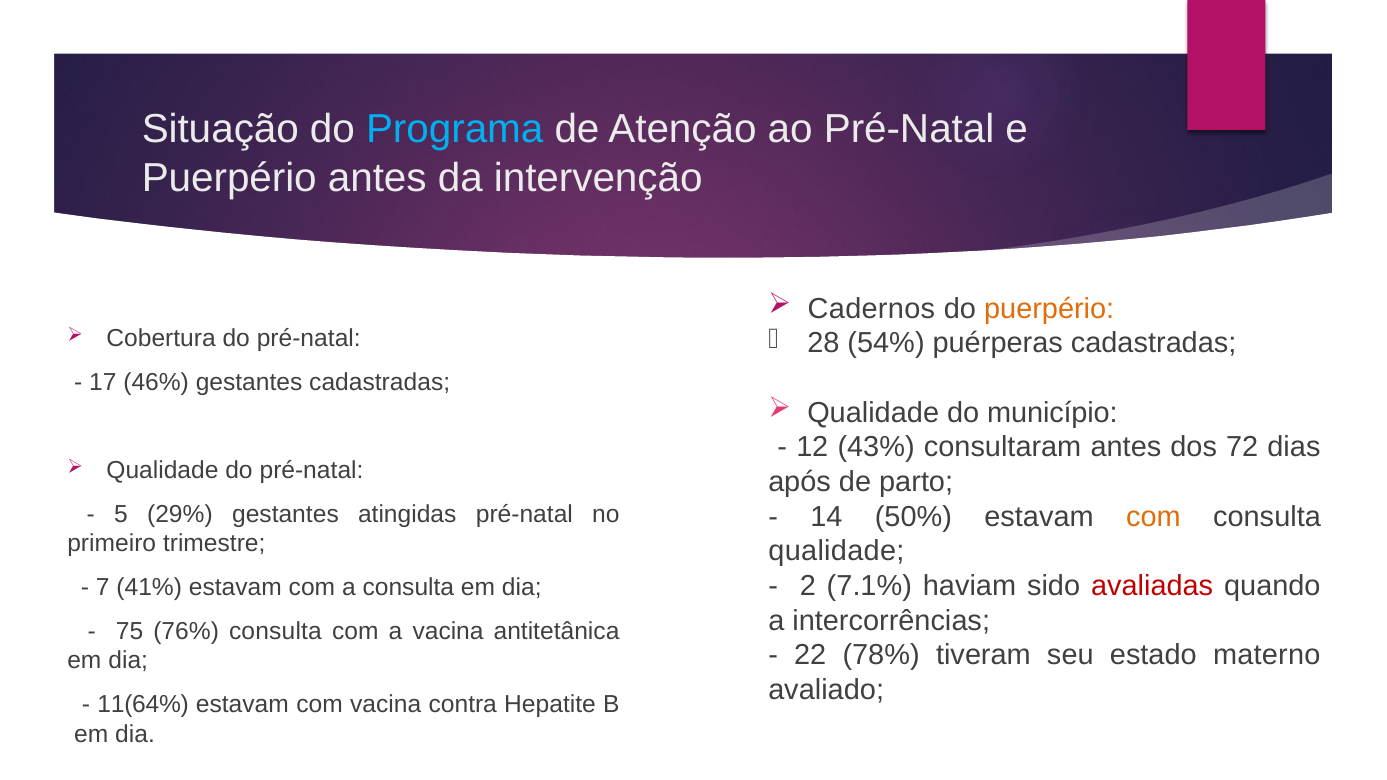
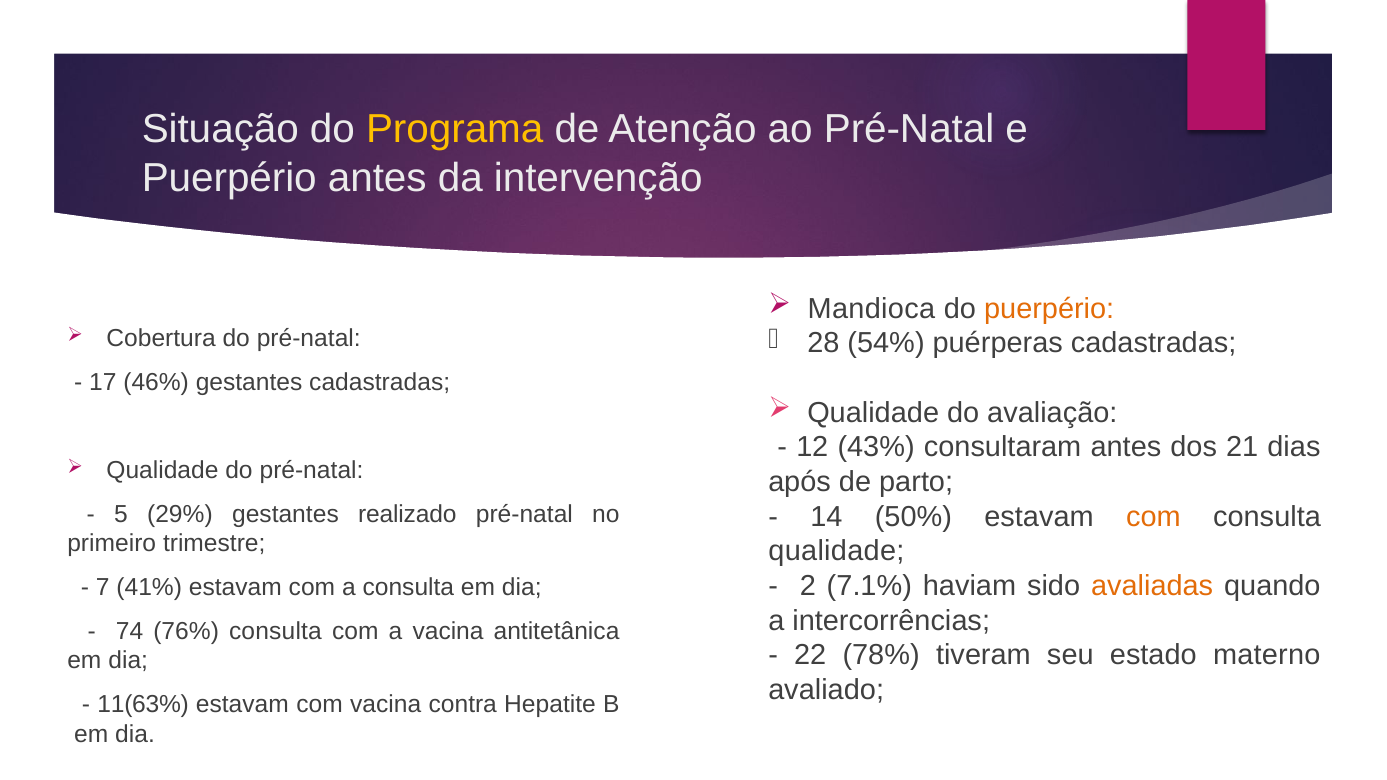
Programa colour: light blue -> yellow (455, 129)
Cadernos: Cadernos -> Mandioca (871, 309)
município: município -> avaliação (1052, 413)
72: 72 -> 21 (1242, 447)
atingidas: atingidas -> realizado (407, 514)
avaliadas colour: red -> orange (1152, 586)
75: 75 -> 74 (130, 631)
11(64%: 11(64% -> 11(63% (143, 705)
